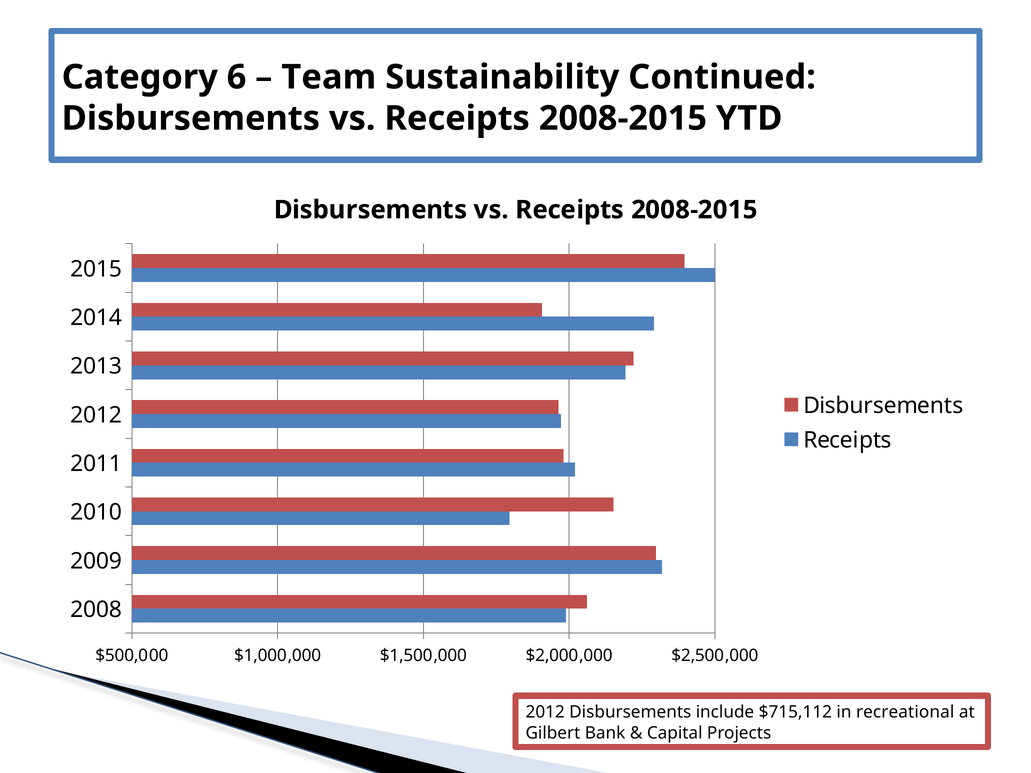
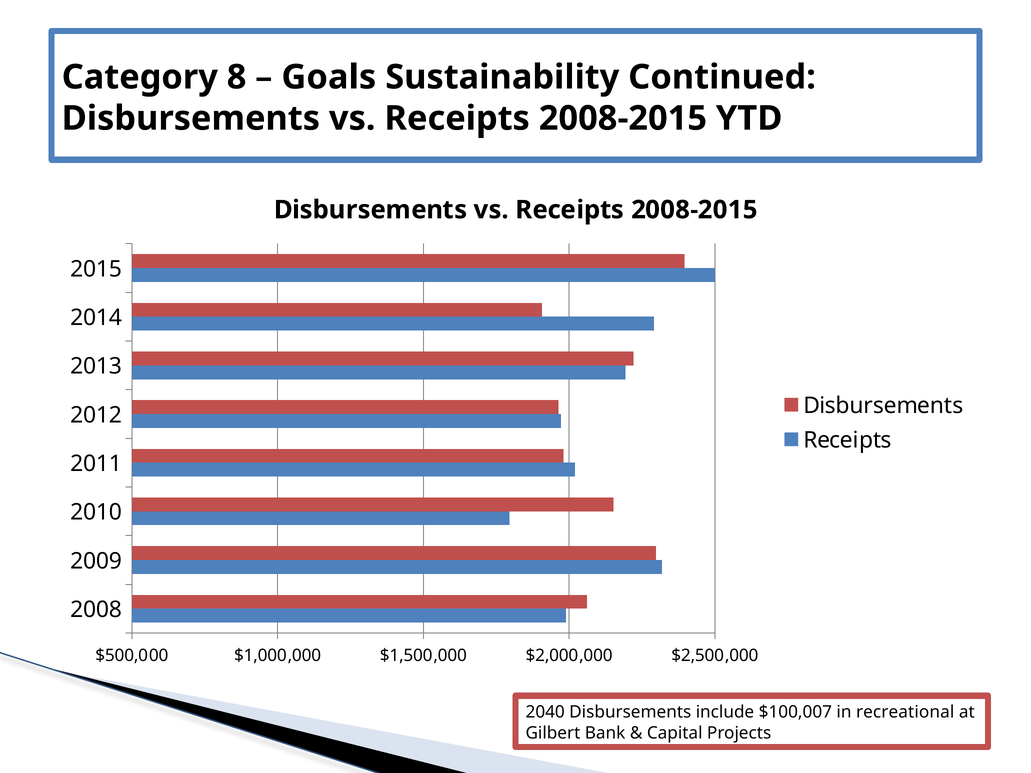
6: 6 -> 8 (237, 77)
Team: Team -> Goals (329, 77)
2012: 2012 -> 2040 (545, 712)
$715,112: $715,112 -> $100,007 (795, 712)
